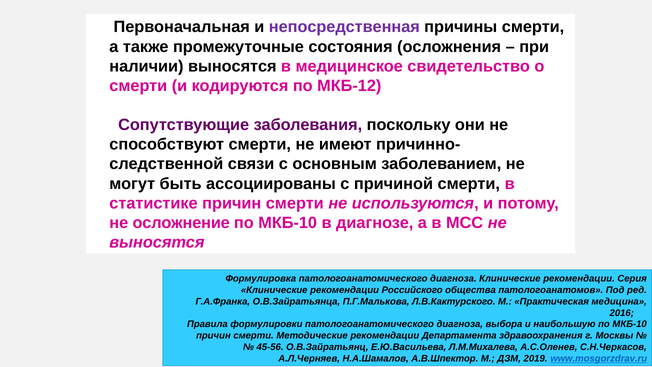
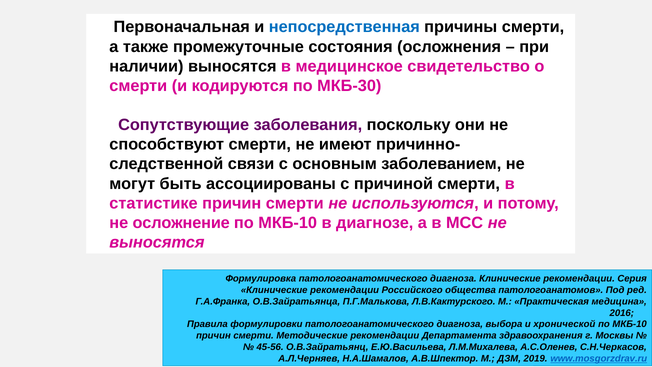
непосредственная colour: purple -> blue (344, 27)
МКБ-12: МКБ-12 -> МКБ-30 (349, 86)
наибольшую: наибольшую -> хронической (564, 324)
